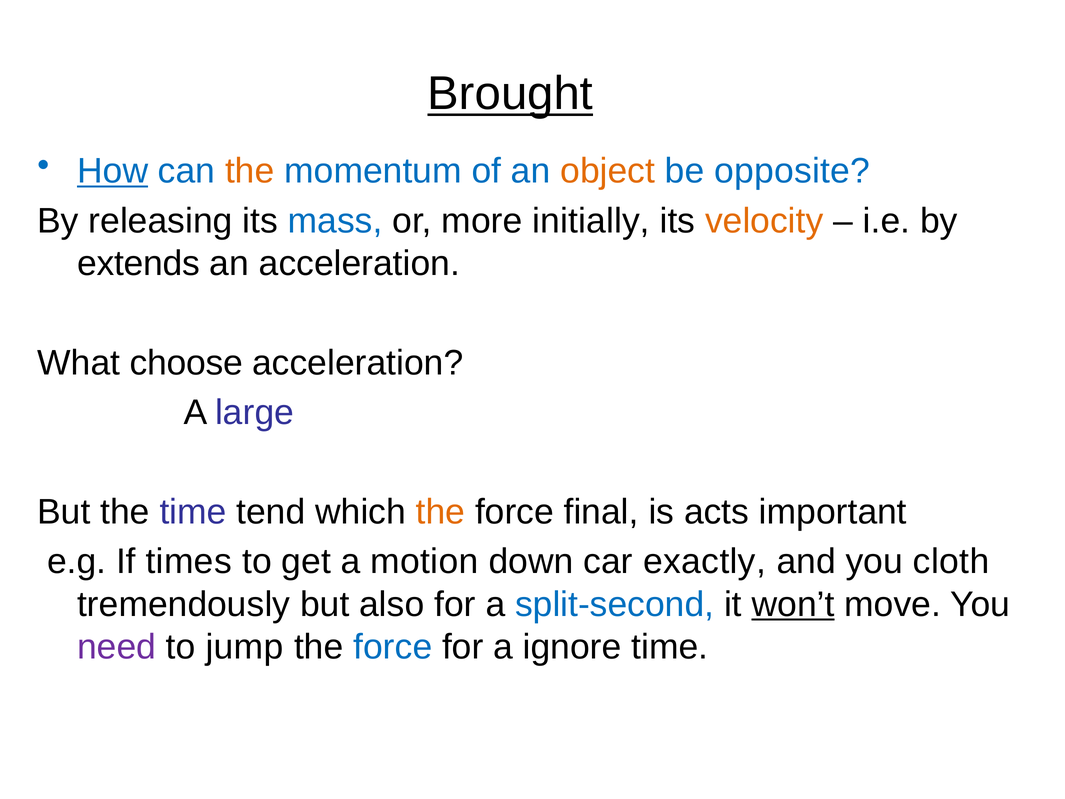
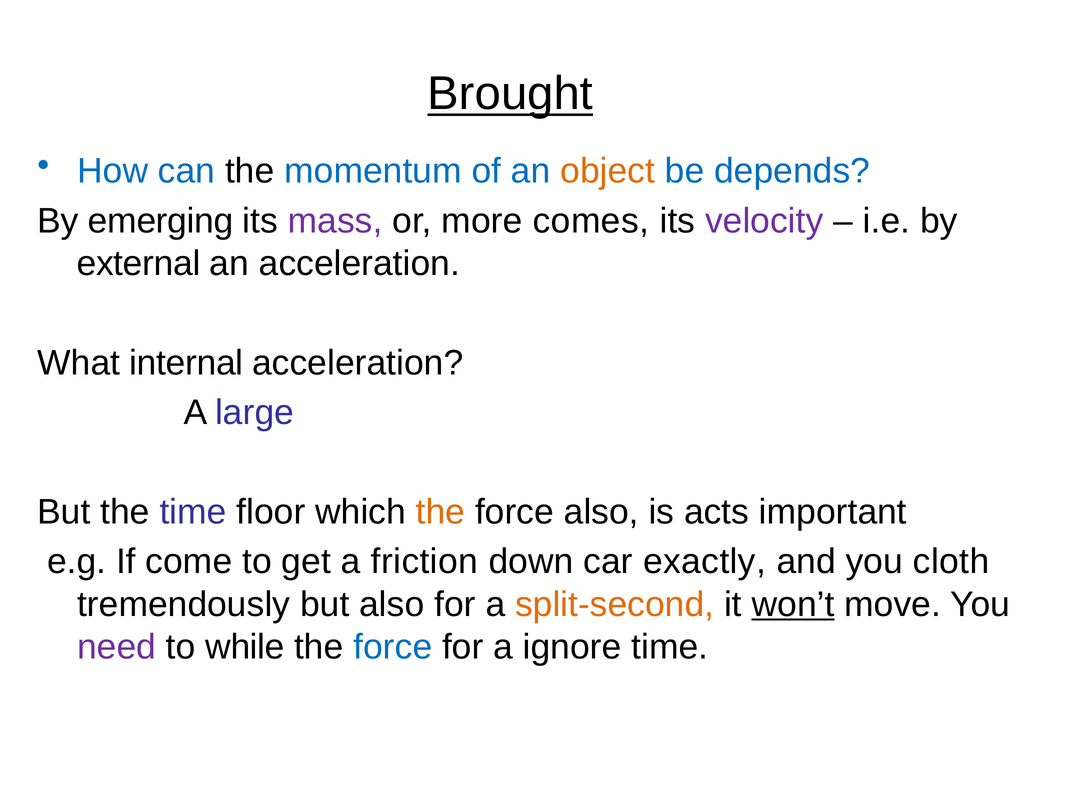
How underline: present -> none (113, 171)
the colour: orange -> black (250, 171)
opposite: opposite -> depends (792, 171)
releasing: releasing -> emerging (161, 221)
mass colour: blue -> purple (335, 221)
initially: initially -> comes (591, 221)
velocity colour: orange -> purple (764, 221)
extends: extends -> external (139, 263)
choose: choose -> internal (186, 363)
tend: tend -> floor (271, 512)
force final: final -> also (601, 512)
times: times -> come (189, 562)
motion: motion -> friction (424, 562)
split-second colour: blue -> orange (615, 604)
jump: jump -> while (245, 647)
